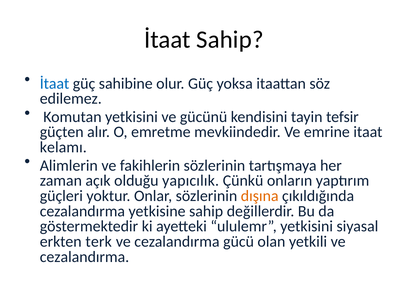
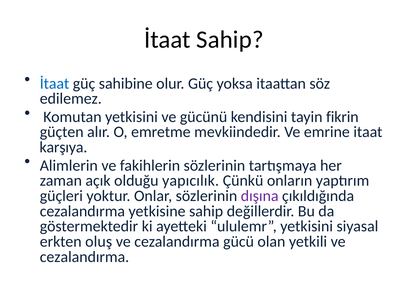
tefsir: tefsir -> fikrin (342, 117)
kelamı: kelamı -> karşıya (63, 147)
dışına colour: orange -> purple (260, 196)
terk: terk -> oluş (99, 242)
